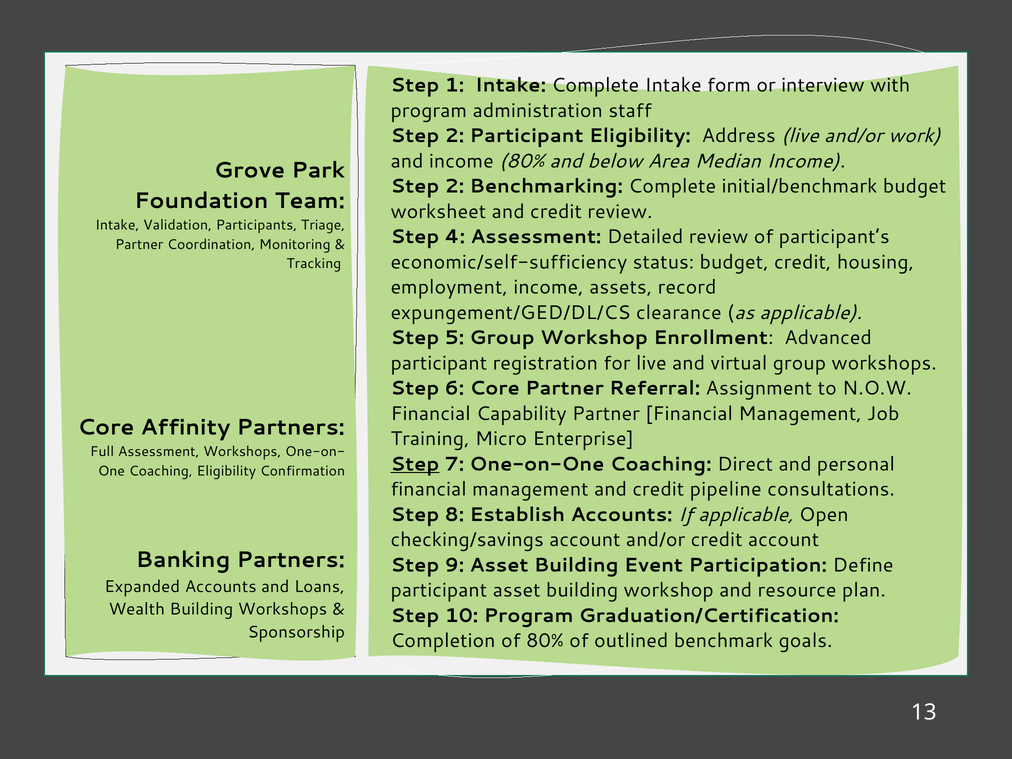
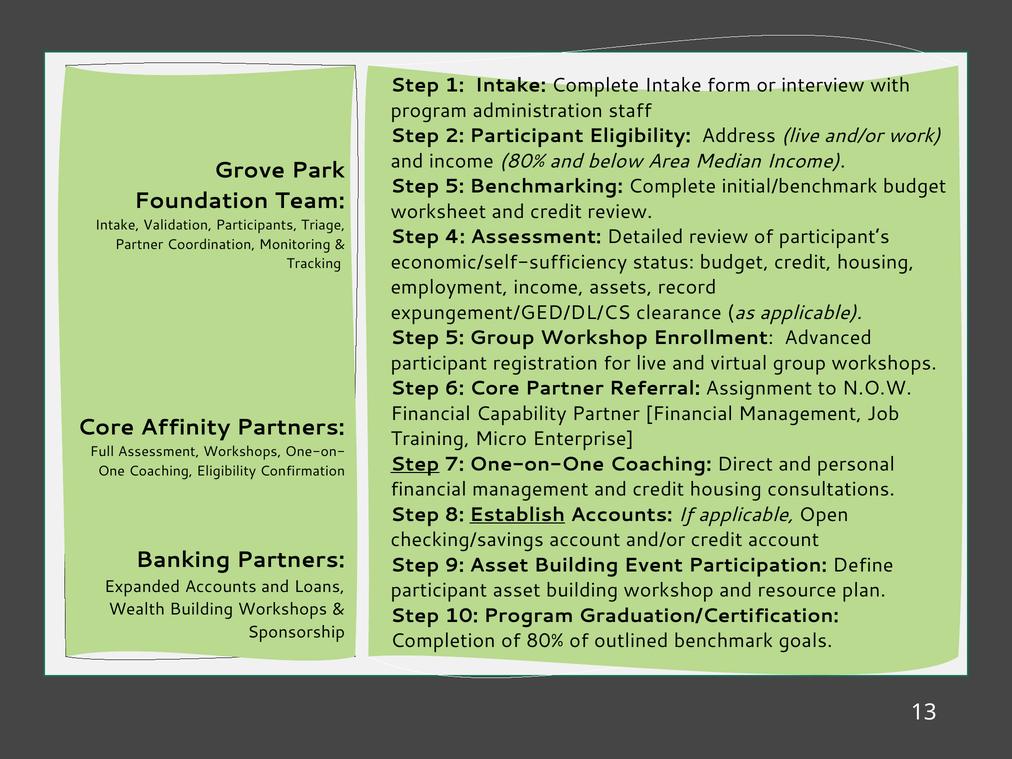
2: 2 -> 5 (454, 186)
and credit pipeline: pipeline -> housing (726, 489)
Establish underline: none -> present (517, 515)
